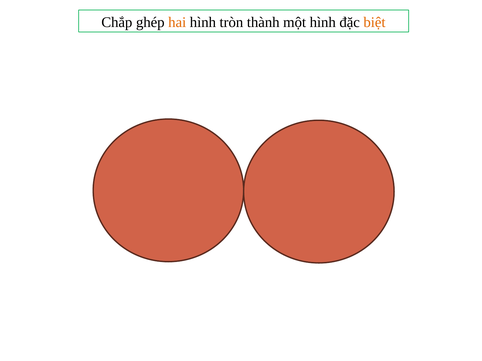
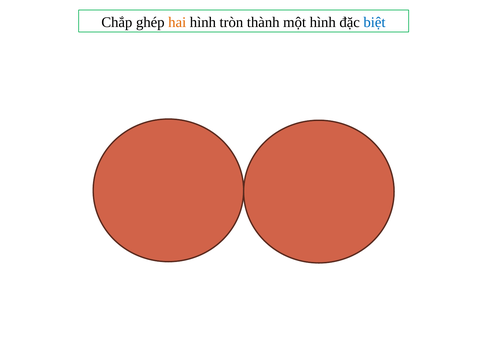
biệt colour: orange -> blue (374, 22)
